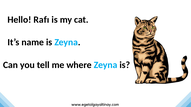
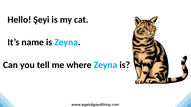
Rafı: Rafı -> Şeyi (41, 20)
